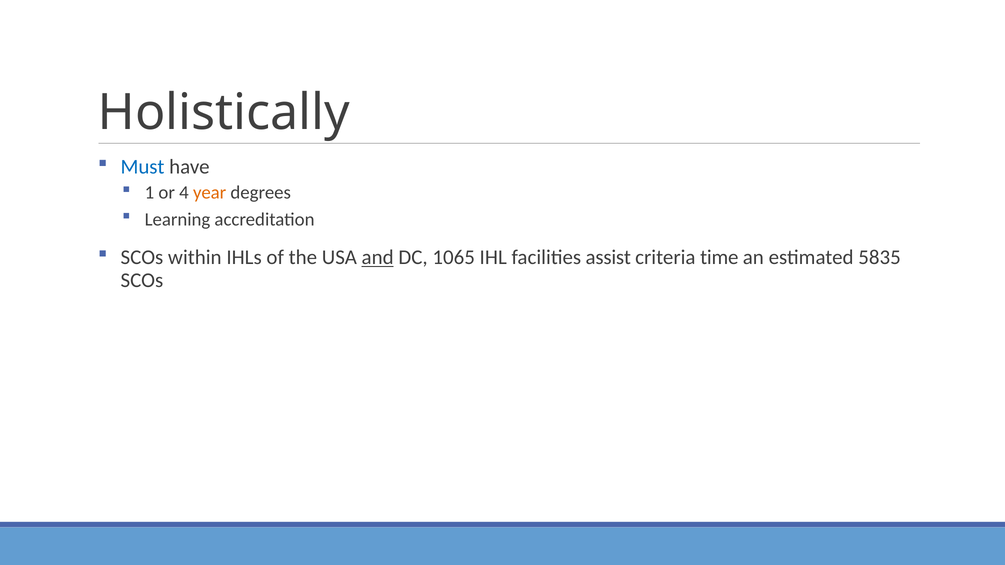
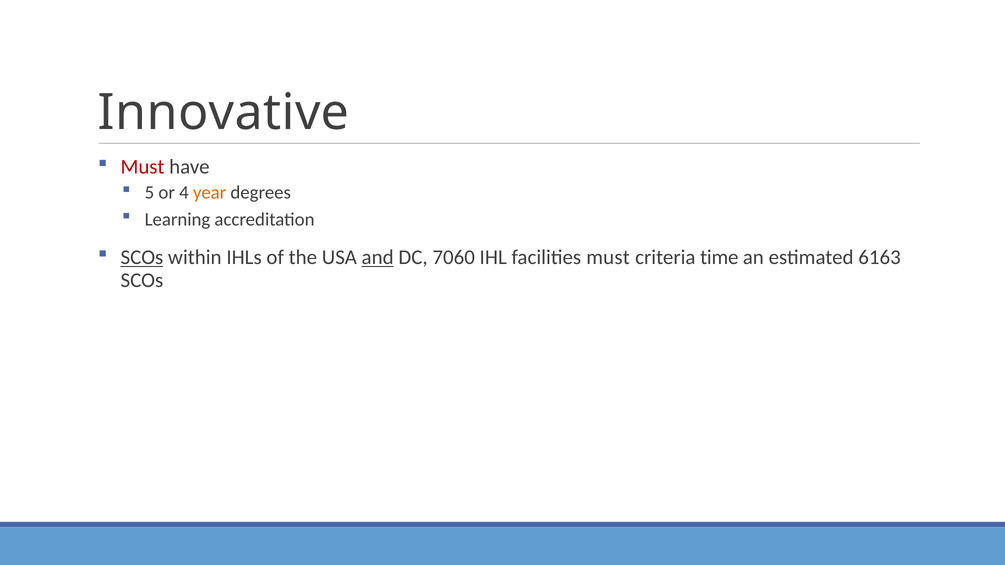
Holistically: Holistically -> Innovative (224, 113)
Must colour: blue -> red (143, 167)
1: 1 -> 5 (149, 193)
SCOs underline: none -> present (142, 258)
1065: 1065 -> 7060 (454, 258)
facilities assist: assist -> must (608, 258)
5835: 5835 -> 6163 (880, 258)
